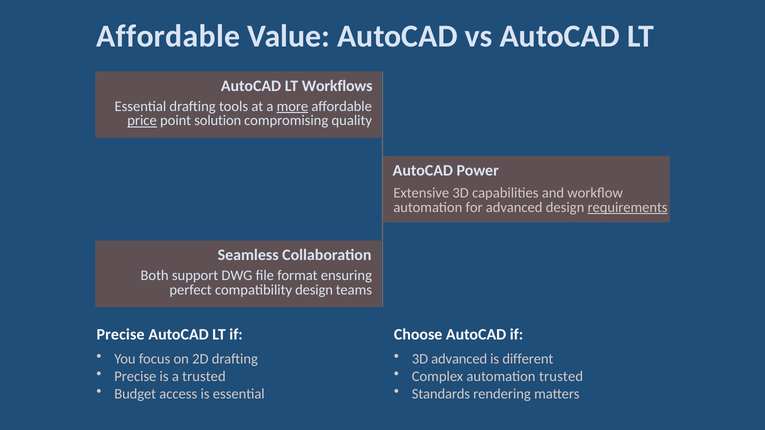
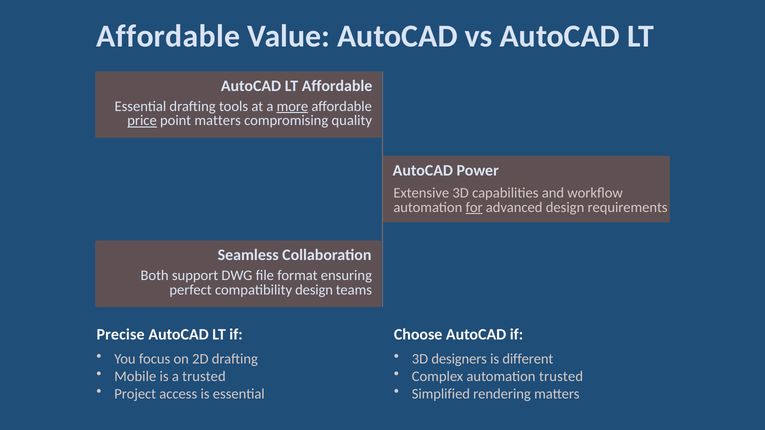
LT Workflows: Workflows -> Affordable (337, 86)
point solution: solution -> matters (218, 121)
for underline: none -> present (474, 207)
requirements underline: present -> none (628, 207)
3D advanced: advanced -> designers (459, 359)
Precise: Precise -> Mobile (135, 377)
Budget: Budget -> Project (135, 394)
Standards: Standards -> Simplified (441, 394)
